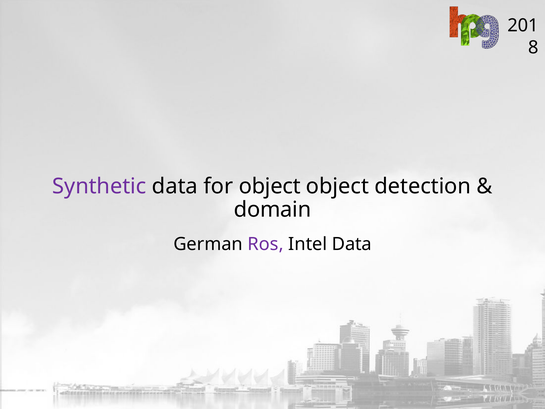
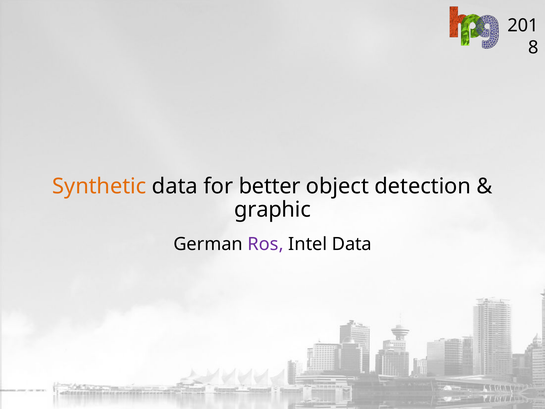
Synthetic colour: purple -> orange (99, 186)
for object: object -> better (270, 186)
domain: domain -> graphic (273, 210)
